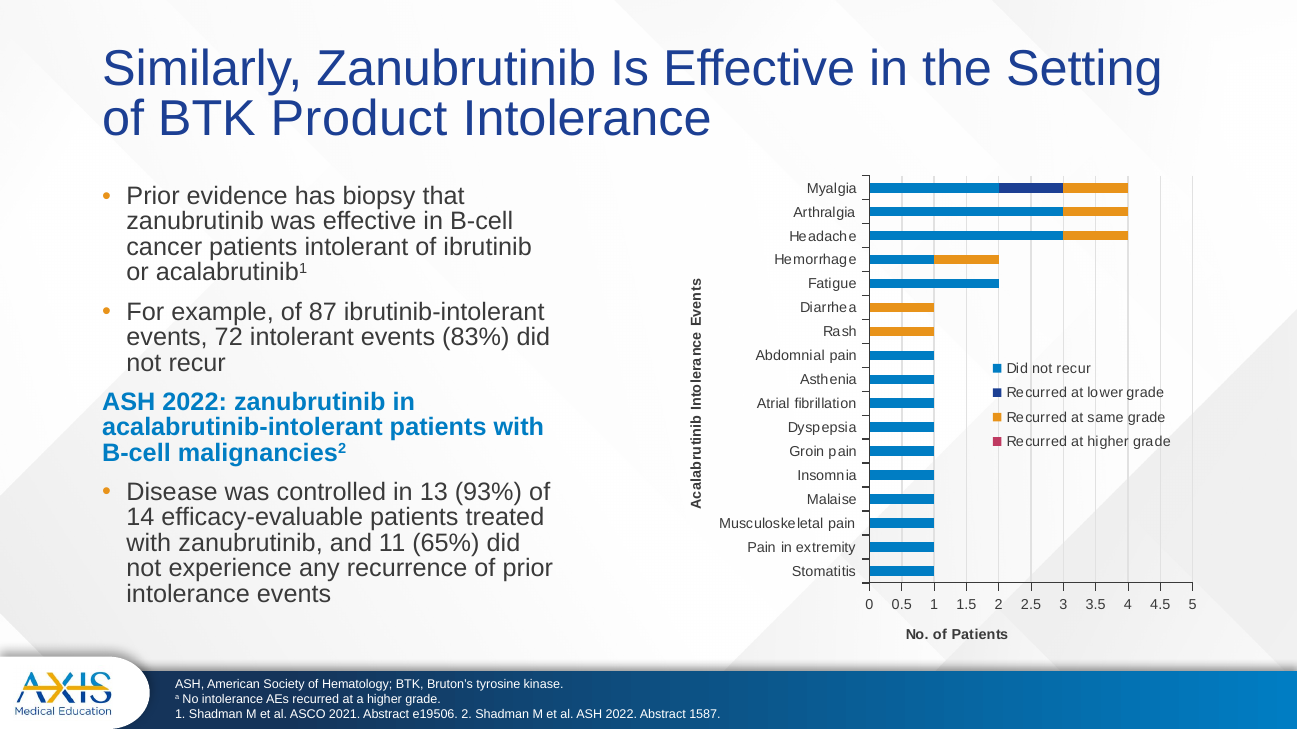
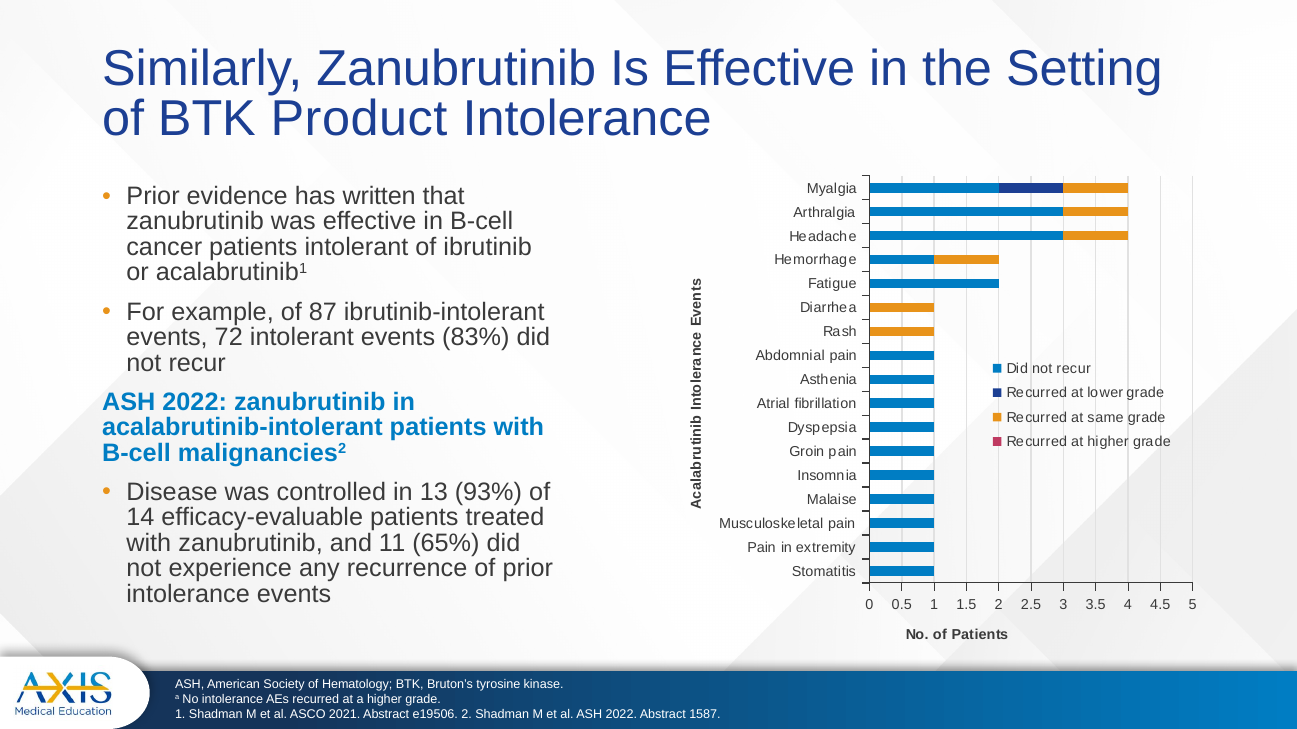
biopsy: biopsy -> written (379, 196)
